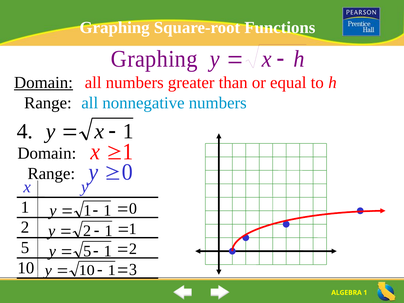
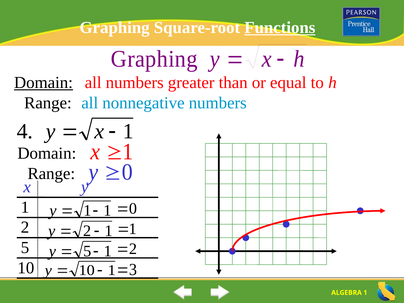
Functions underline: none -> present (280, 28)
